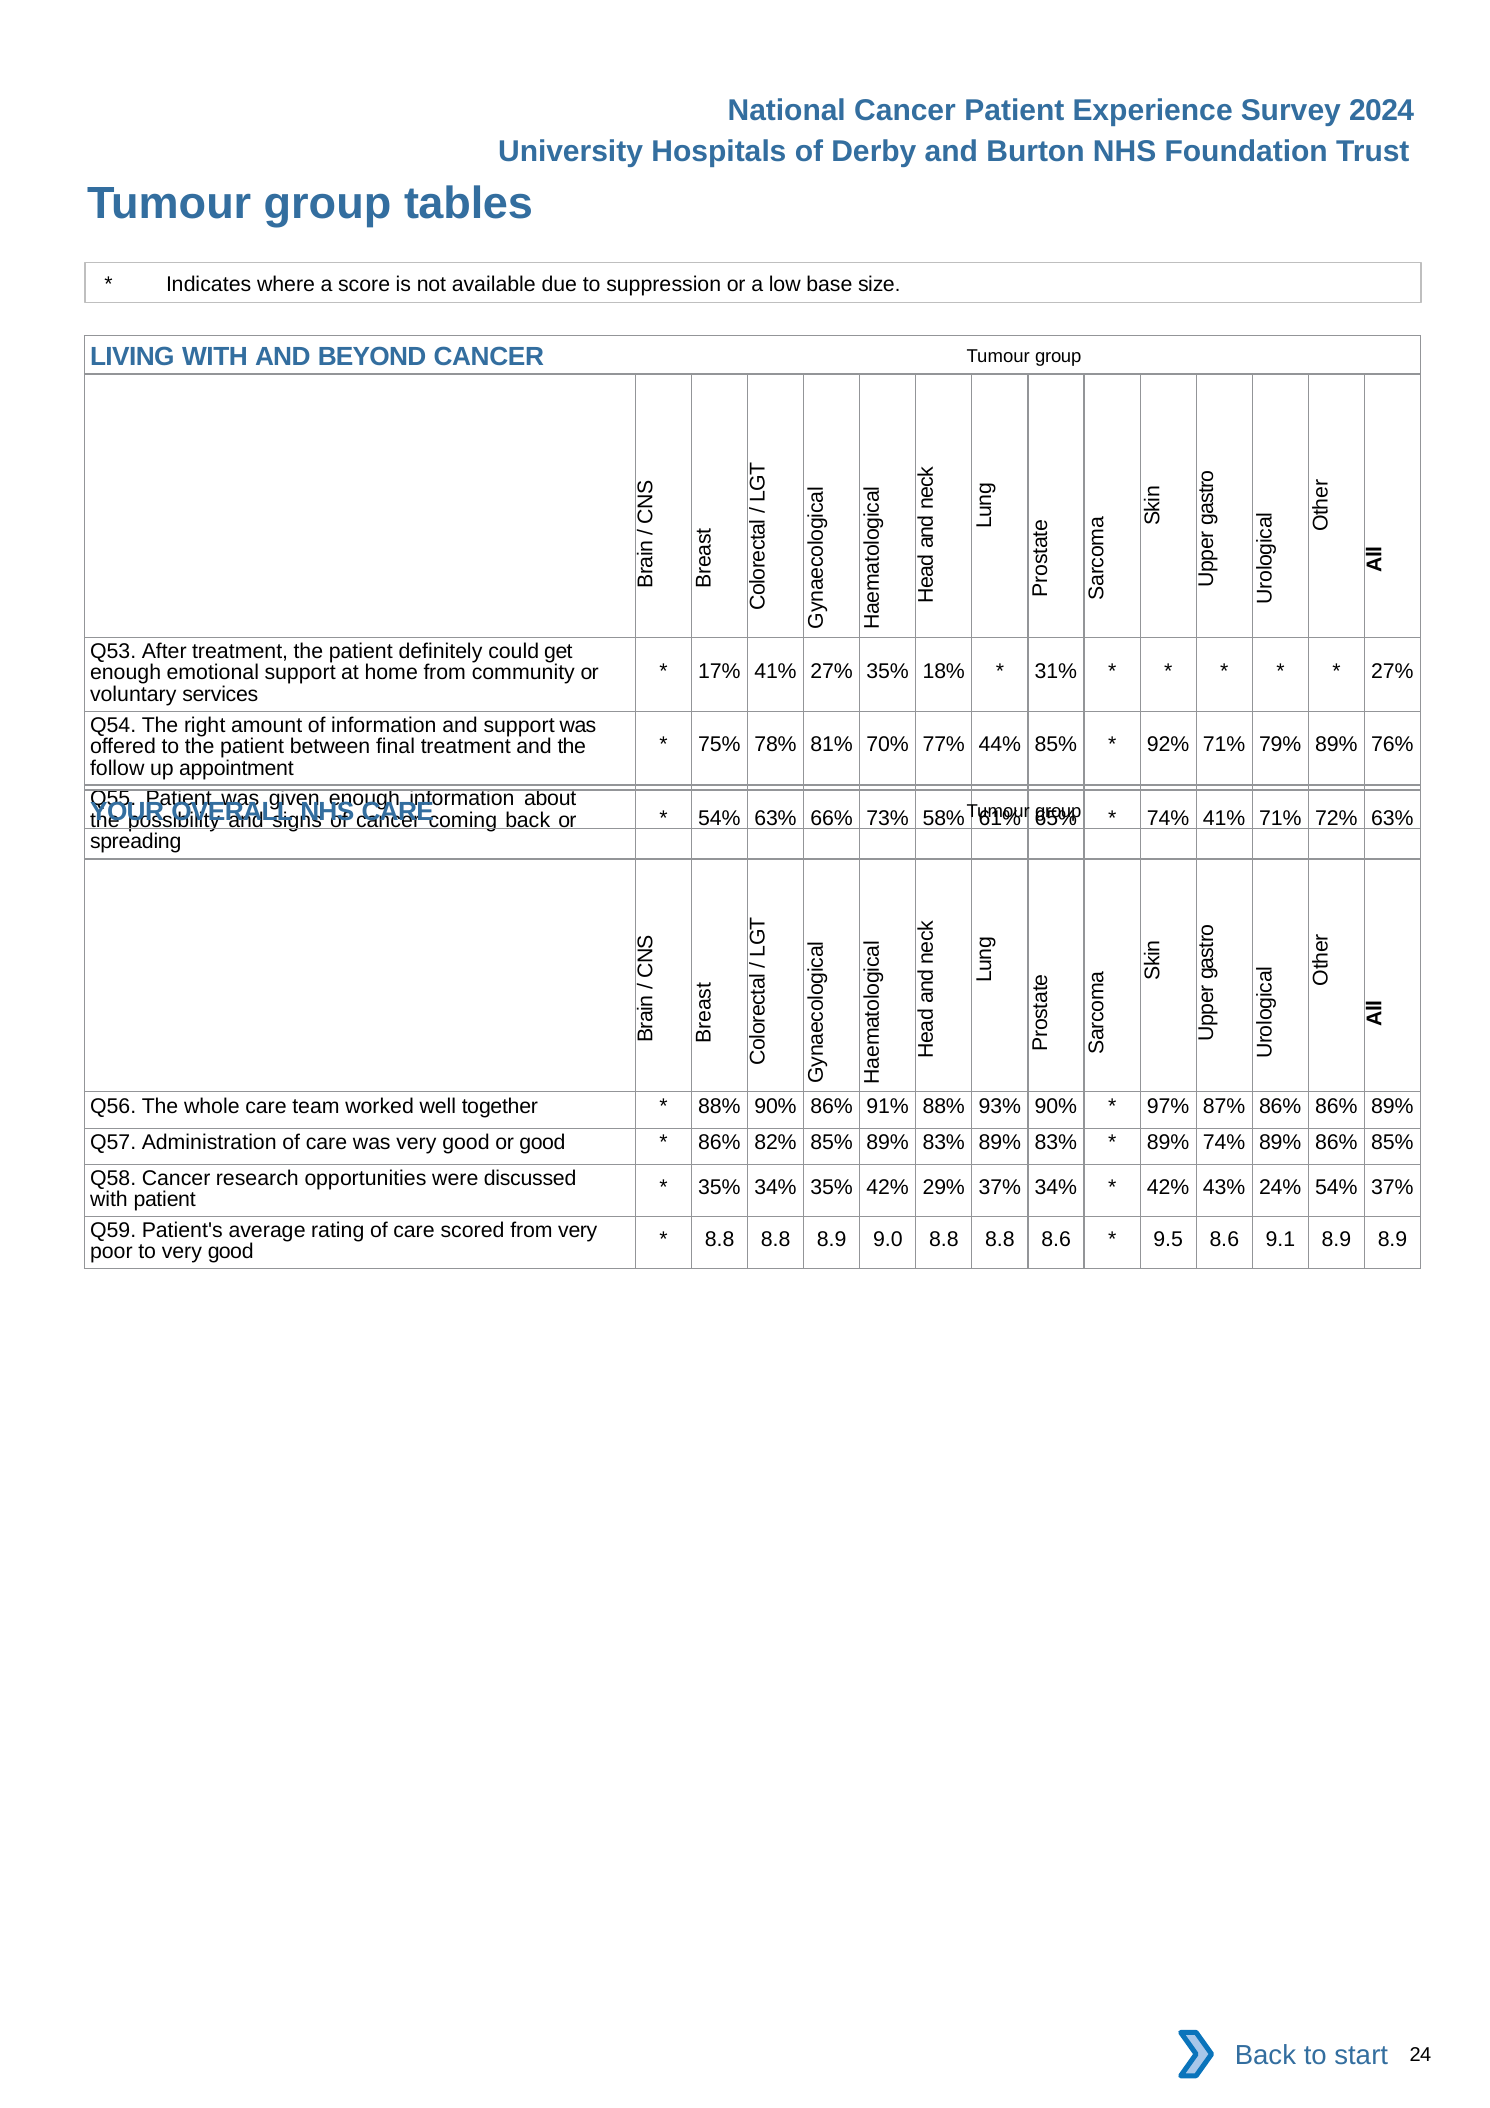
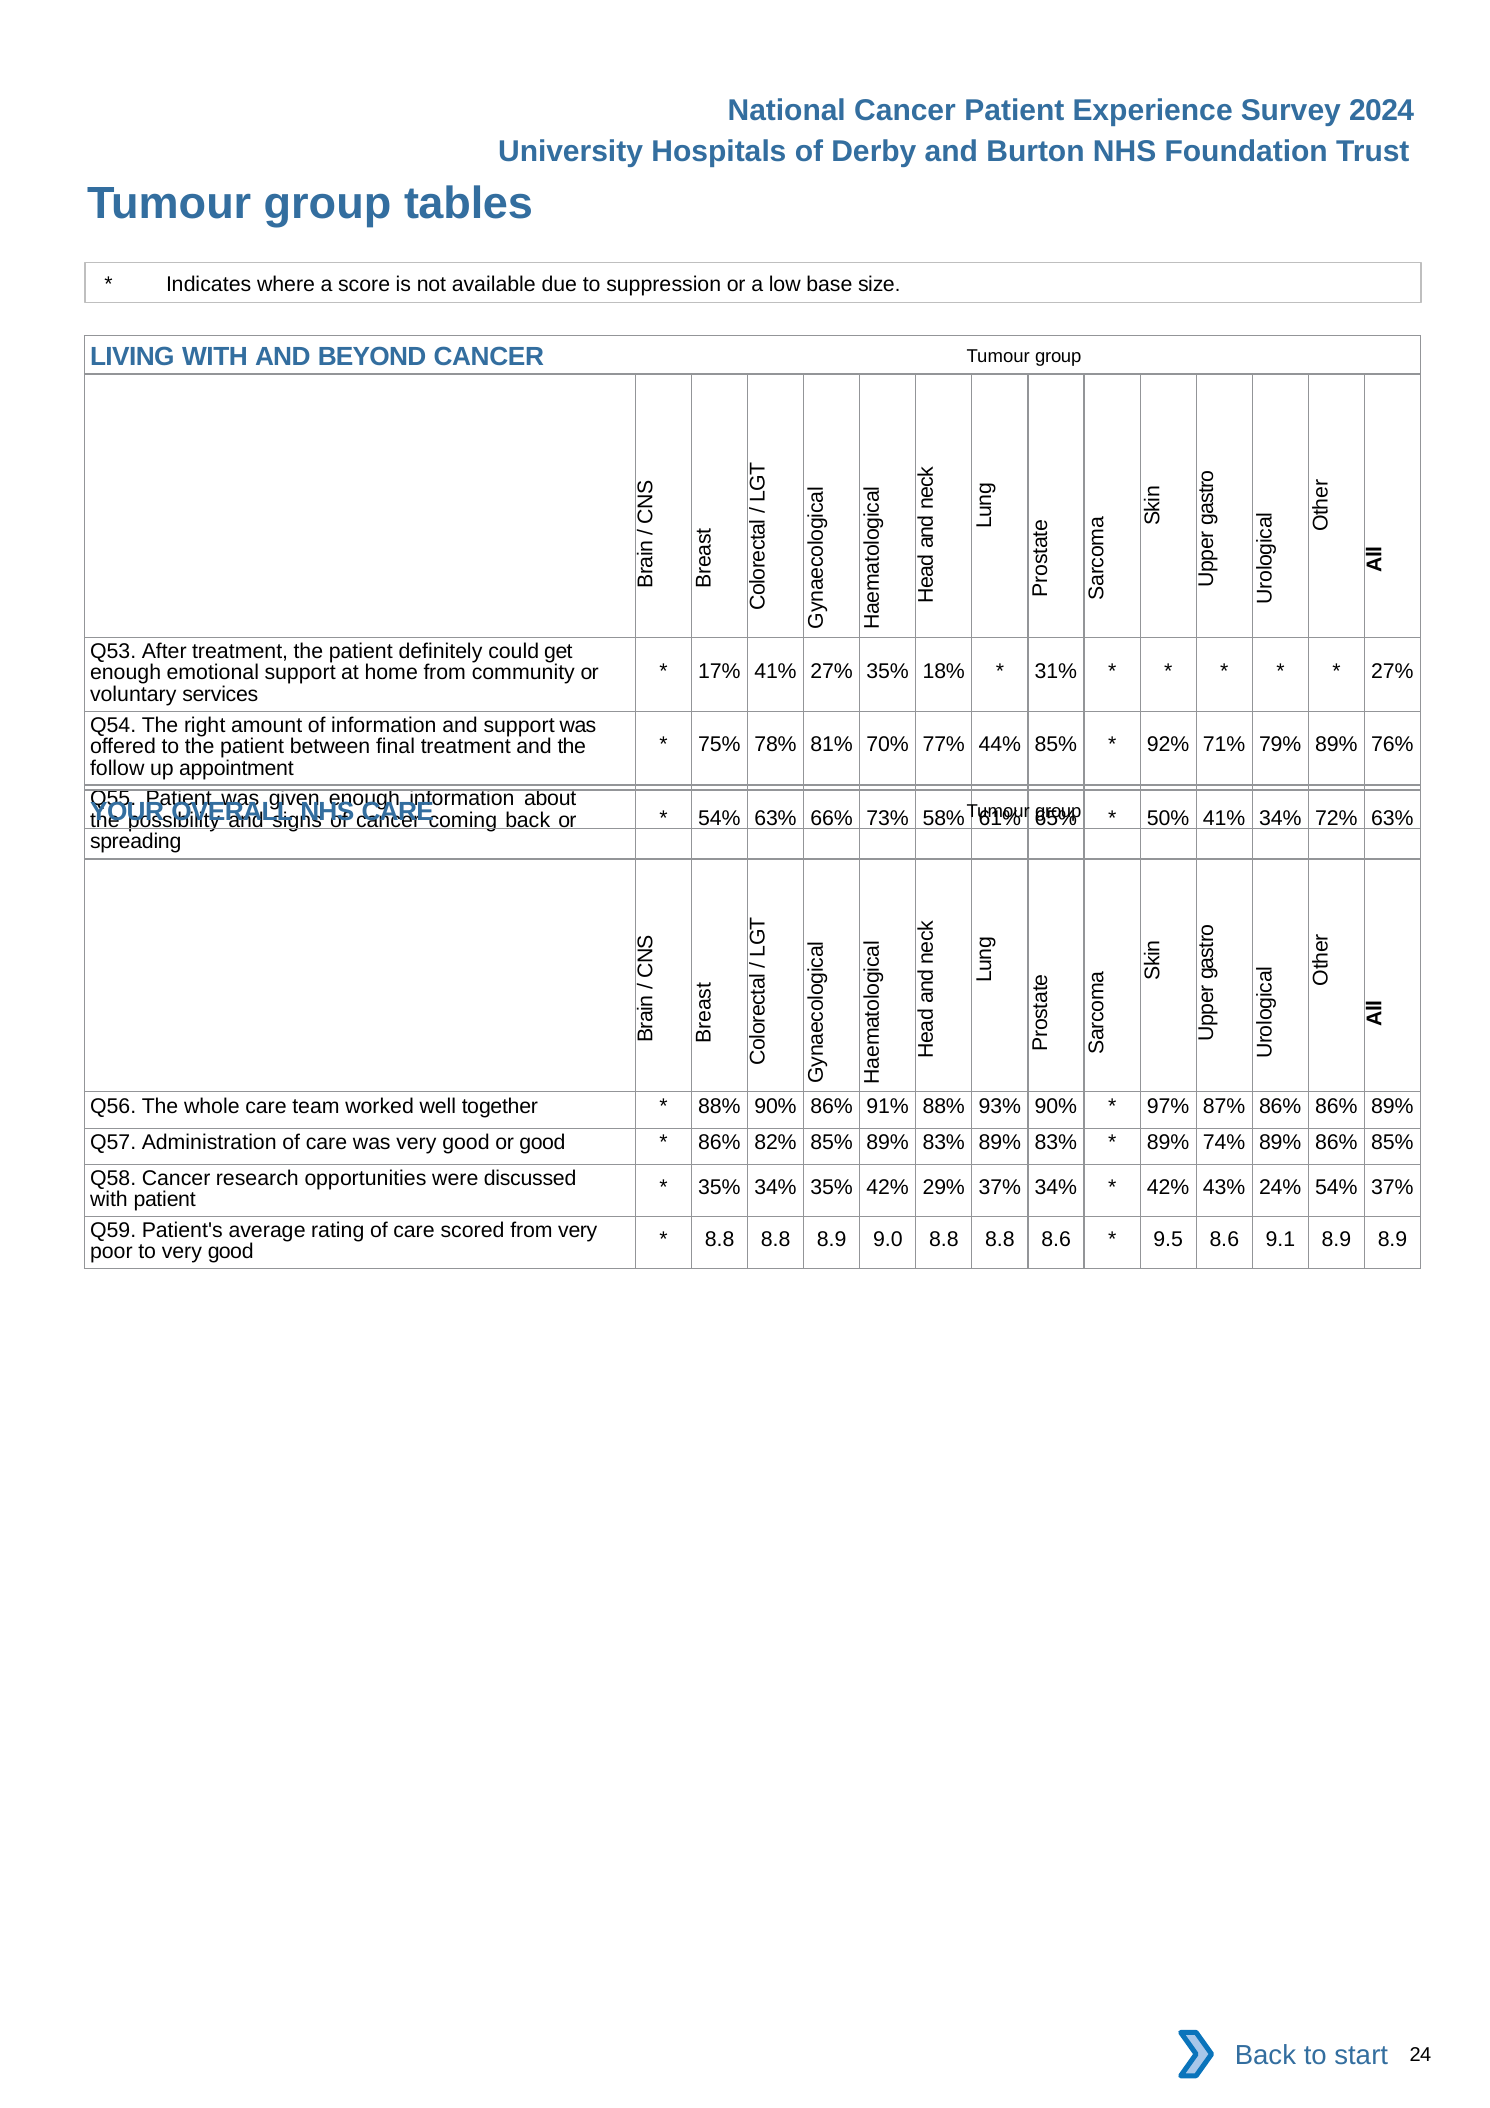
74%: 74% -> 50% (1168, 819)
41% 71%: 71% -> 34% (1280, 819)
